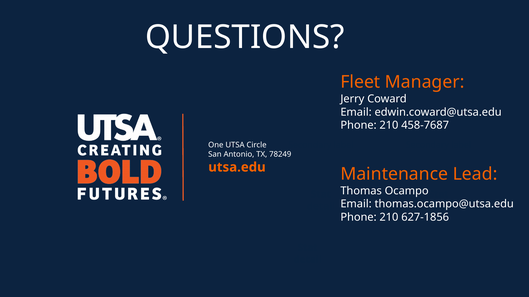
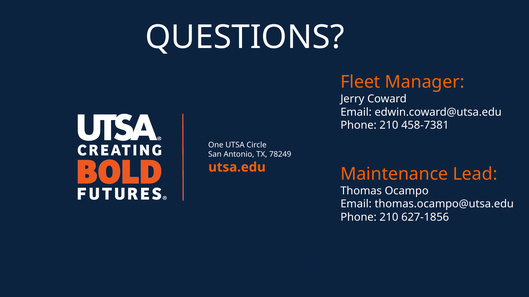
458-7687: 458-7687 -> 458-7381 (425, 126)
